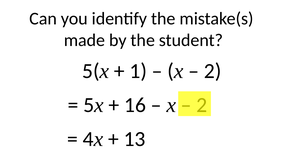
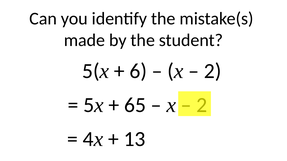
1: 1 -> 6 (138, 71)
16: 16 -> 65 (135, 105)
